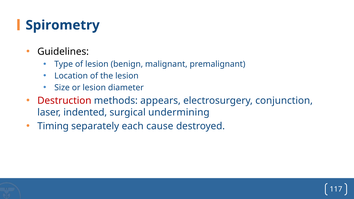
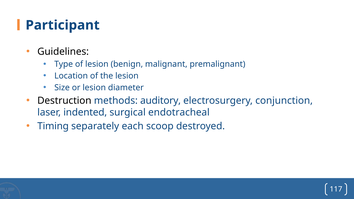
Spirometry: Spirometry -> Participant (63, 25)
Destruction colour: red -> black (64, 101)
appears: appears -> auditory (161, 101)
undermining: undermining -> endotracheal (179, 113)
cause: cause -> scoop (160, 126)
